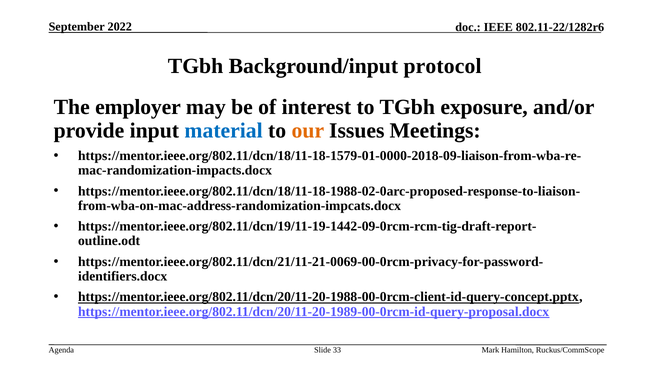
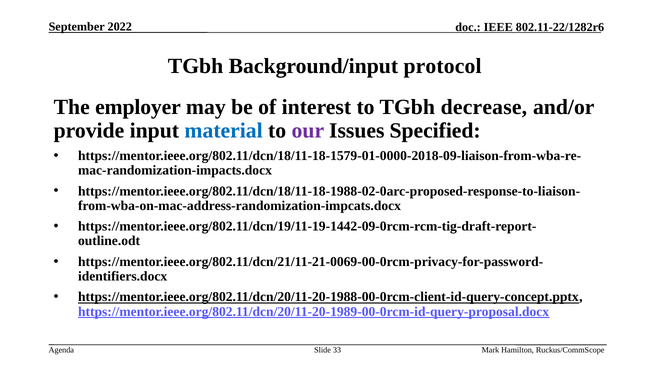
exposure: exposure -> decrease (484, 107)
our colour: orange -> purple (308, 131)
Meetings: Meetings -> Specified (435, 131)
